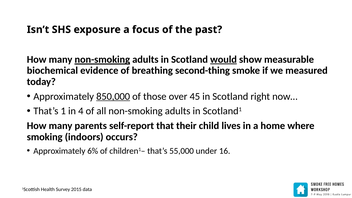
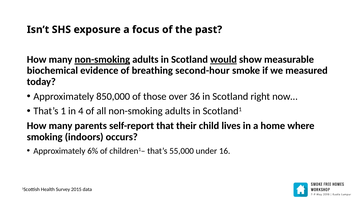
second-thing: second-thing -> second-hour (202, 71)
850,000 underline: present -> none (113, 96)
45: 45 -> 36 (195, 96)
